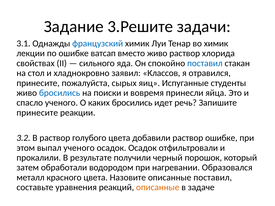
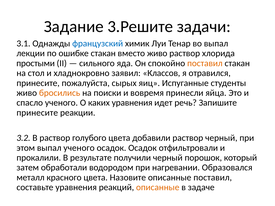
во химик: химик -> выпал (216, 44)
ошибке ватсап: ватсап -> стакан (103, 53)
свойствах: свойствах -> простыми (36, 63)
поставил colour: blue -> orange (205, 63)
бросились colour: blue -> orange (60, 93)
каких бросились: бросились -> уравнения (132, 103)
раствор ошибке: ошибке -> черный (221, 138)
